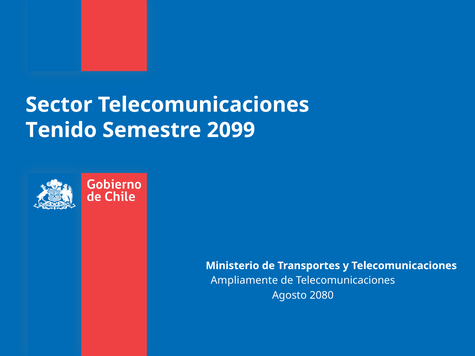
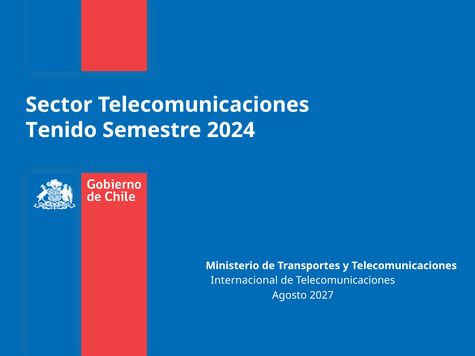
2099: 2099 -> 2024 (231, 130)
Ampliamente: Ampliamente -> Internacional (244, 281)
2080: 2080 -> 2027 (322, 295)
